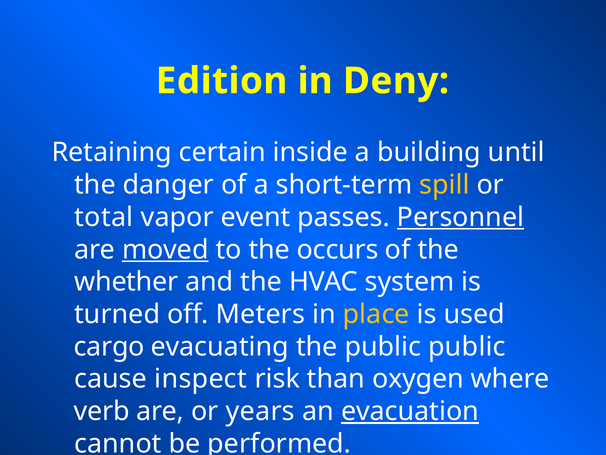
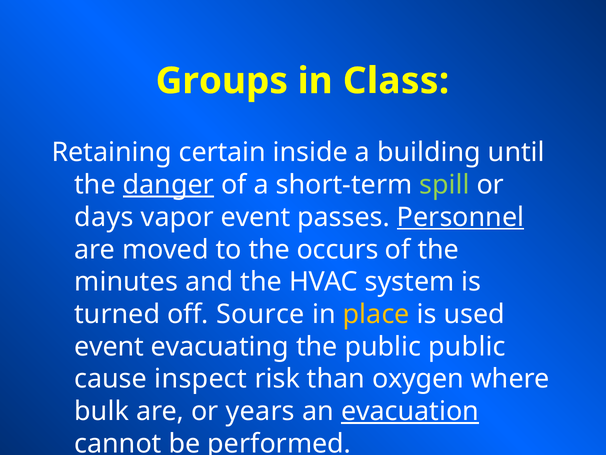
Edition: Edition -> Groups (222, 81)
Deny: Deny -> Class (396, 81)
danger underline: none -> present (168, 185)
spill colour: yellow -> light green (445, 185)
total: total -> days (104, 217)
moved underline: present -> none (165, 249)
whether: whether -> minutes (126, 282)
Meters: Meters -> Source (260, 314)
cargo: cargo -> event (109, 346)
verb: verb -> bulk (102, 411)
